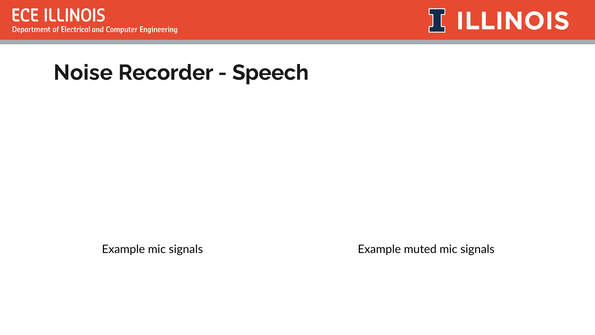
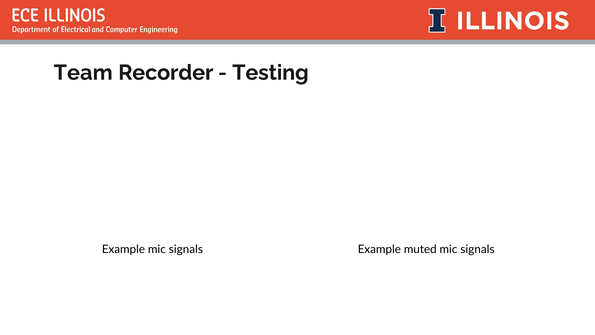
Noise: Noise -> Team (83, 73)
Speech: Speech -> Testing (270, 73)
